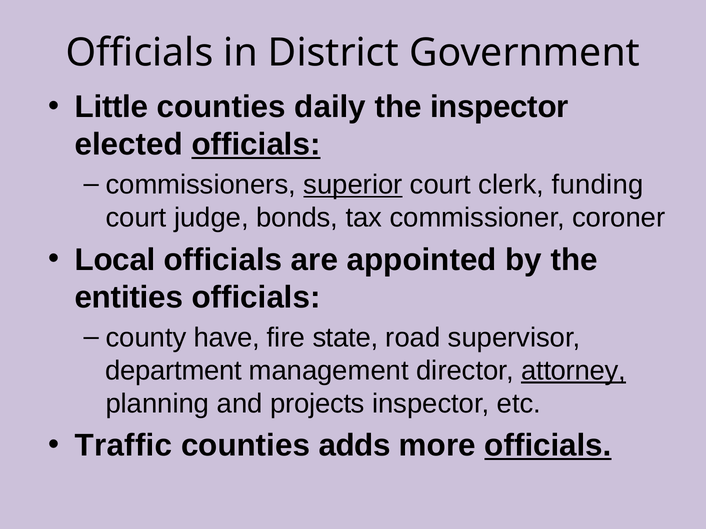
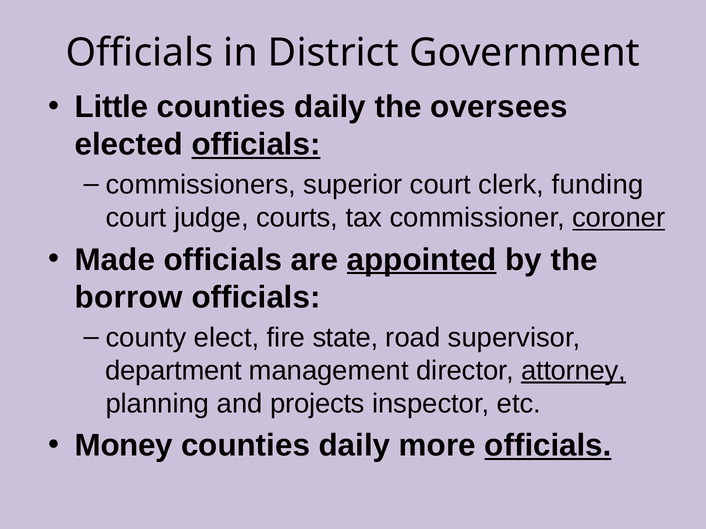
the inspector: inspector -> oversees (499, 107)
superior underline: present -> none (353, 185)
bonds: bonds -> courts (297, 218)
coroner underline: none -> present (619, 218)
Local: Local -> Made (115, 260)
appointed underline: none -> present (422, 260)
entities: entities -> borrow (129, 298)
have: have -> elect (227, 338)
Traffic: Traffic -> Money (124, 446)
adds: adds -> daily (354, 446)
